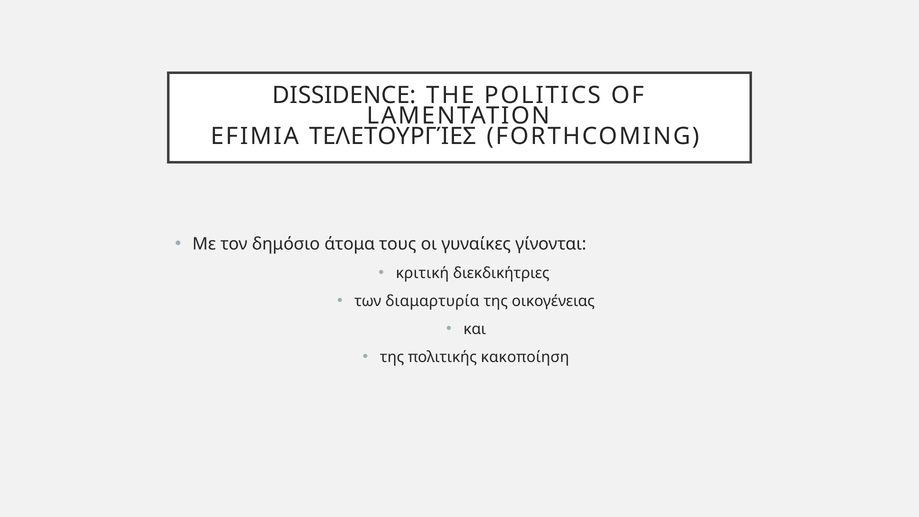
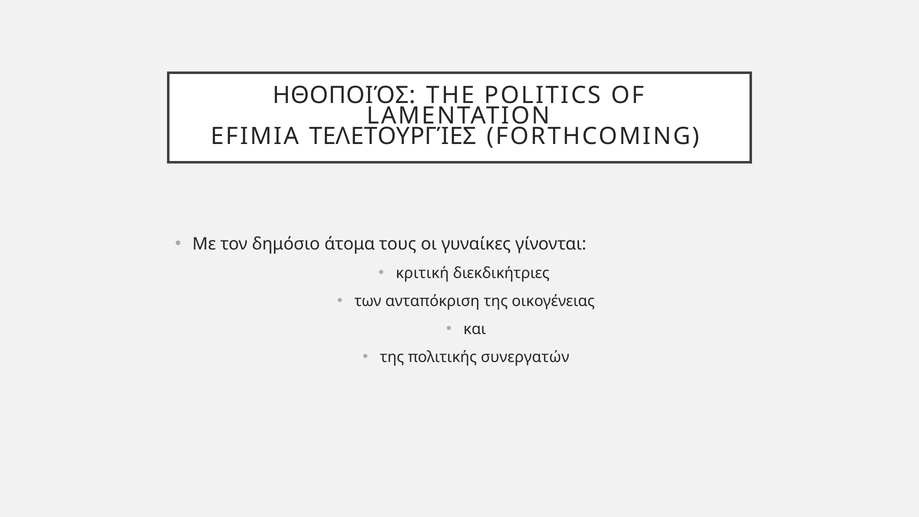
DISSIDENCE: DISSIDENCE -> ΗΘΟΠΟΙΌΣ (344, 95)
διαμαρτυρία: διαμαρτυρία -> ανταπόκριση (432, 301)
κακοποίηση: κακοποίηση -> συνεργατών (525, 357)
